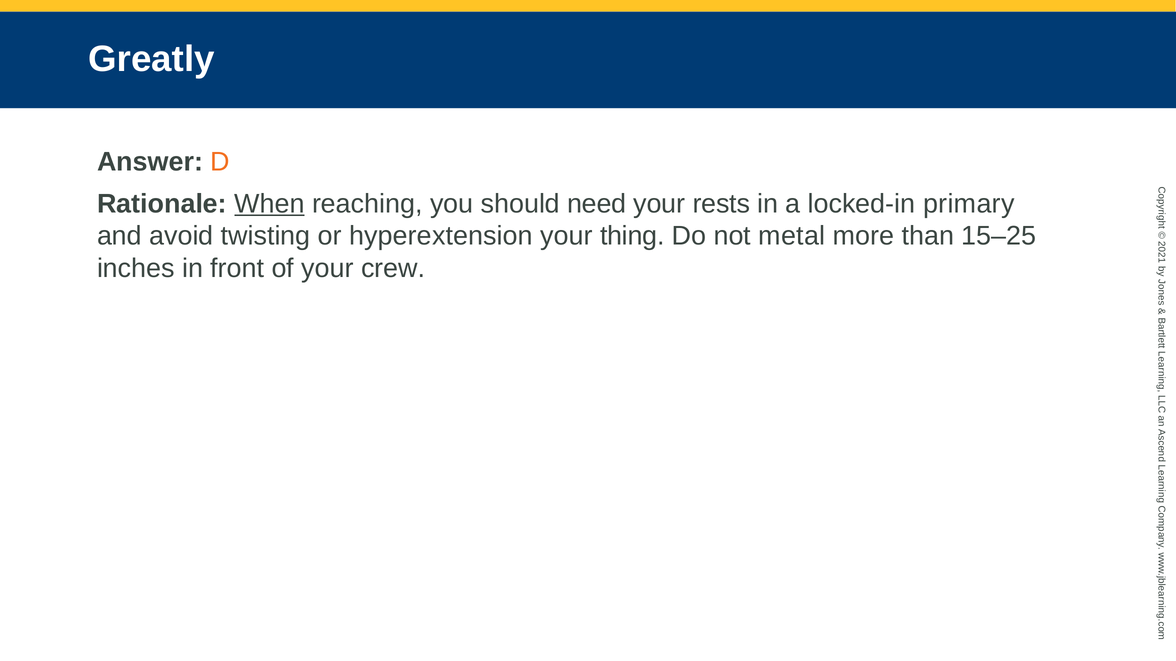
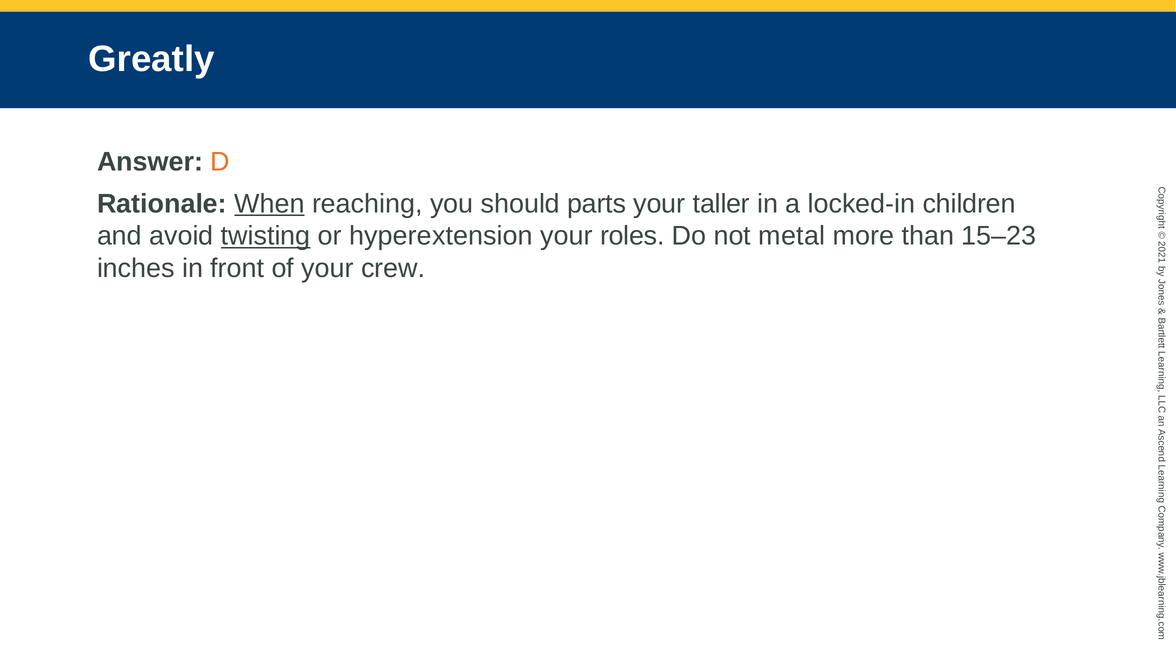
need: need -> parts (597, 204)
rests: rests -> taller (721, 204)
primary: primary -> children (969, 204)
twisting underline: none -> present (266, 236)
thing: thing -> roles (632, 236)
15–25: 15–25 -> 15–23 (999, 236)
